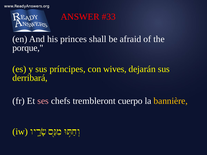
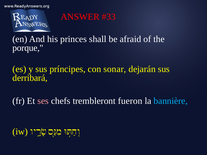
wives: wives -> sonar (115, 69)
cuerpo: cuerpo -> fueron (130, 101)
bannière colour: yellow -> light blue (171, 101)
